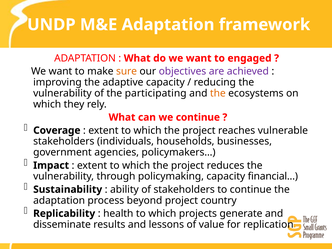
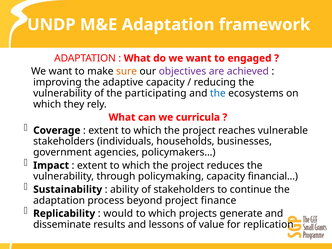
the colour: orange -> blue (218, 93)
we continue: continue -> curricula (198, 117)
country: country -> finance (219, 200)
health: health -> would (118, 214)
